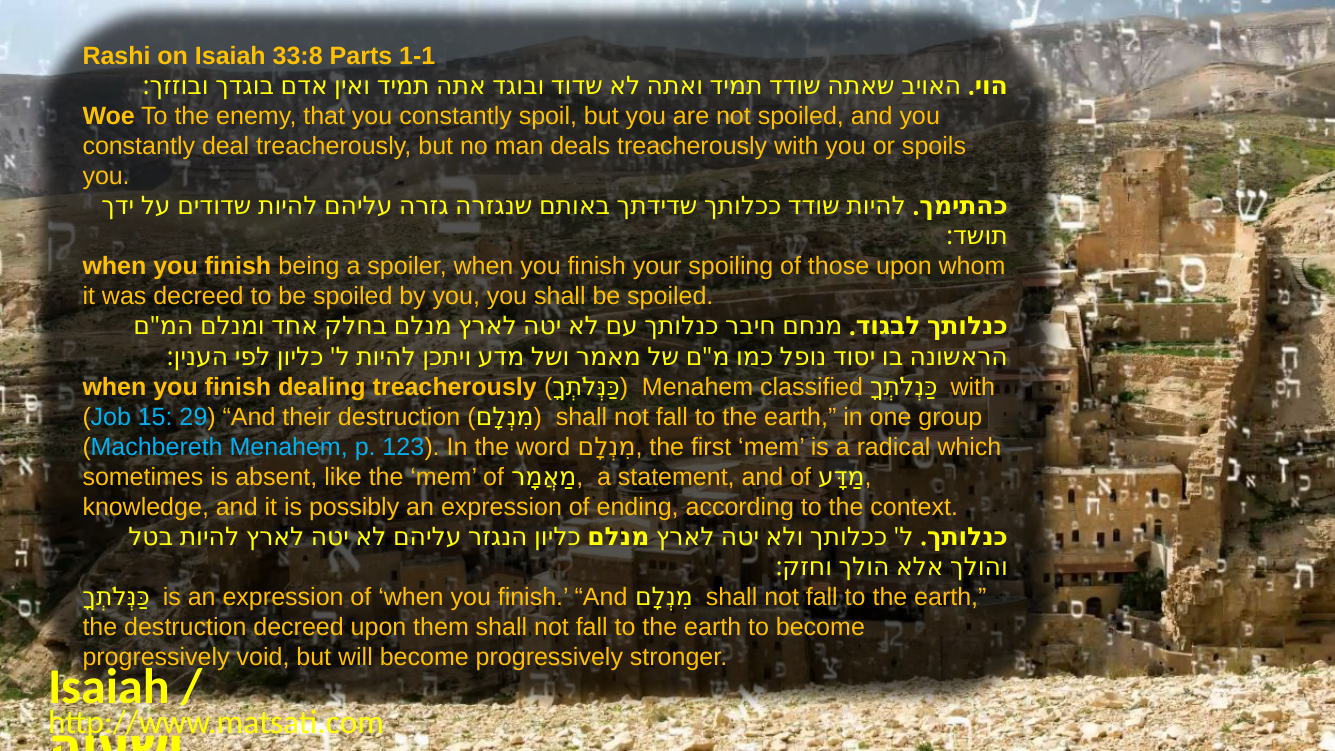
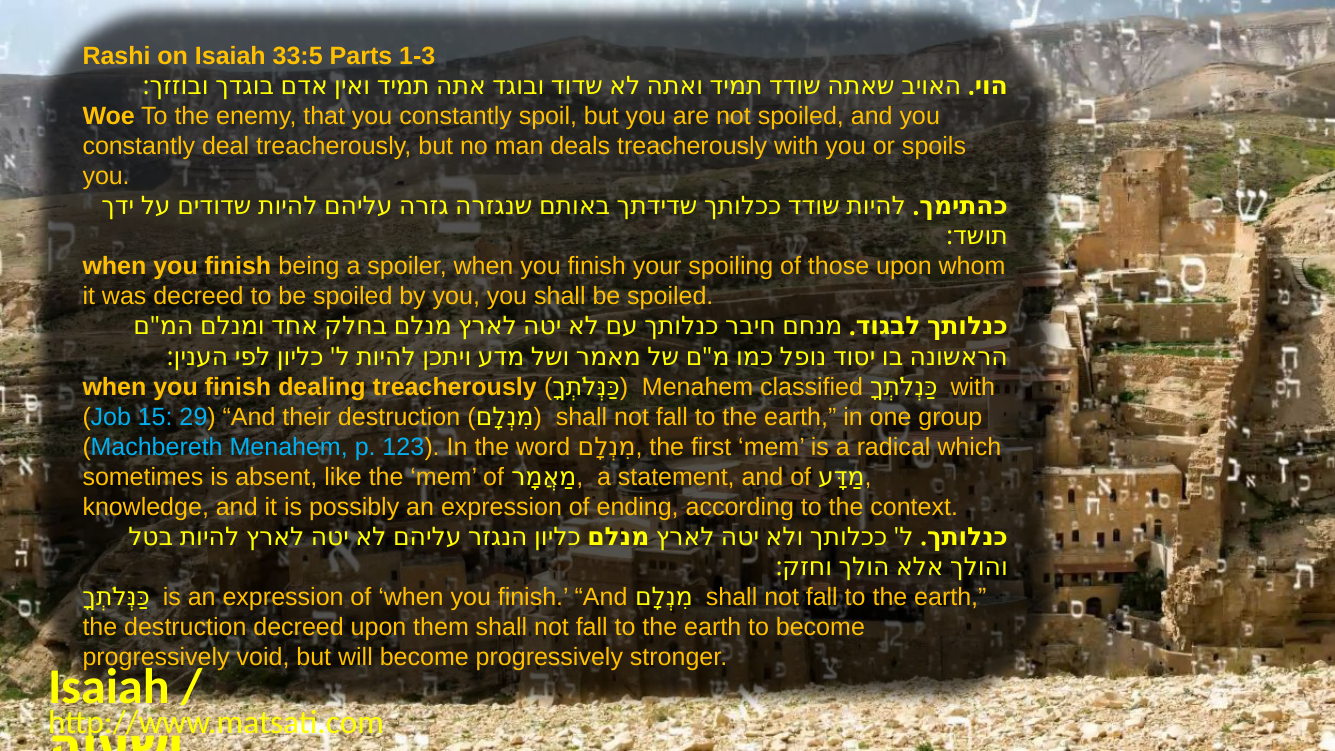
33:8: 33:8 -> 33:5 (298, 56)
1-1: 1-1 -> 1-3 (417, 56)
